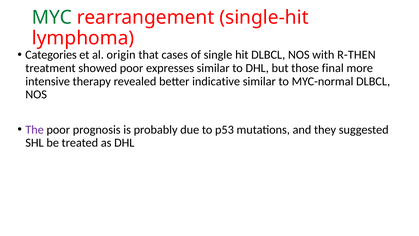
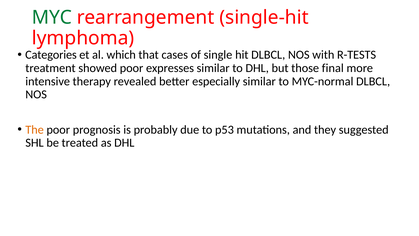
origin: origin -> which (121, 55)
R-THEN: R-THEN -> R-TESTS (357, 55)
indicative: indicative -> especially (216, 81)
The colour: purple -> orange (35, 130)
